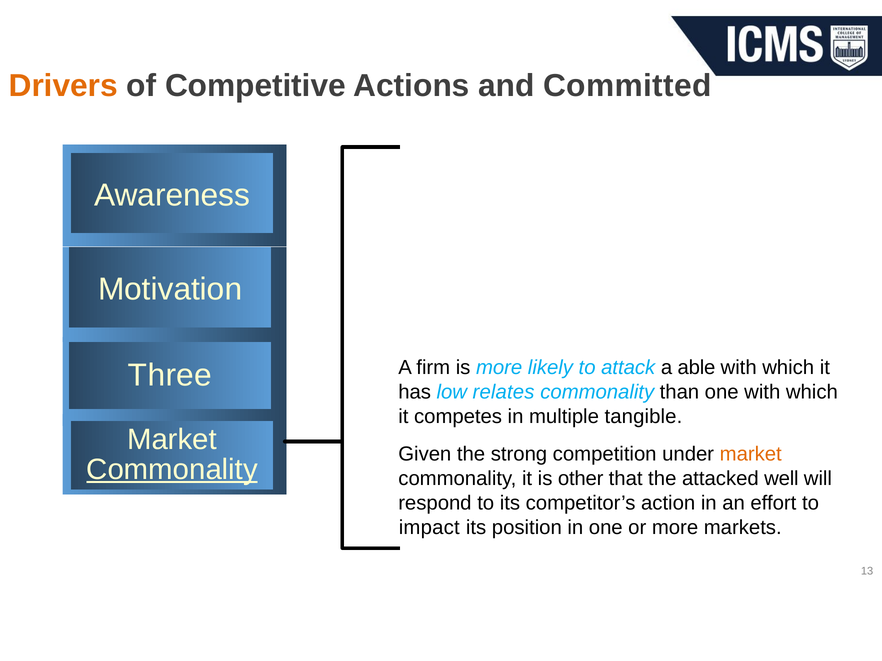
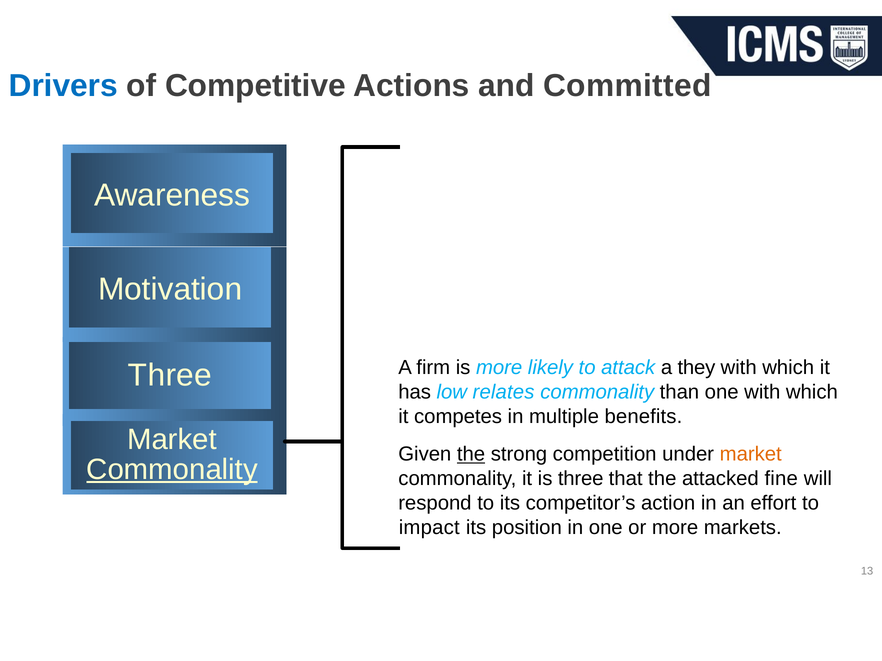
Drivers colour: orange -> blue (63, 86)
able: able -> they (696, 368)
tangible: tangible -> benefits (643, 417)
the underline: none -> present (471, 455)
is other: other -> three (581, 479)
well: well -> fine (781, 479)
